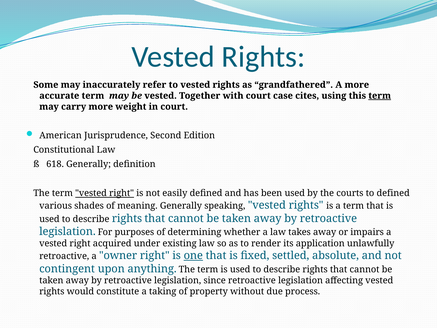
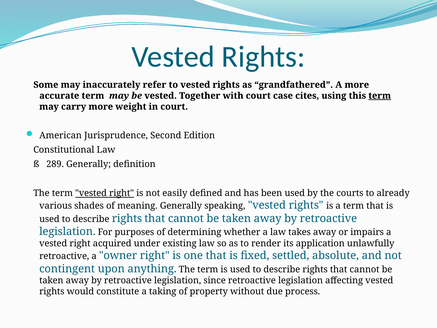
618: 618 -> 289 (55, 164)
to defined: defined -> already (393, 193)
one underline: present -> none (193, 255)
